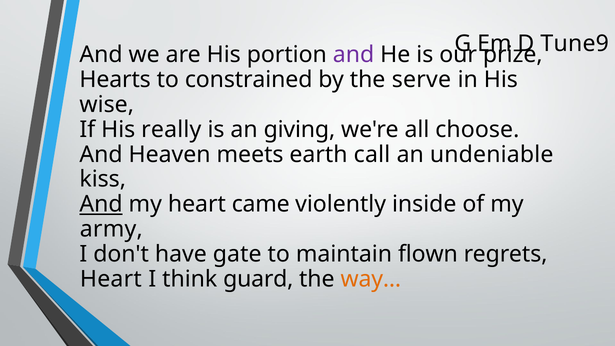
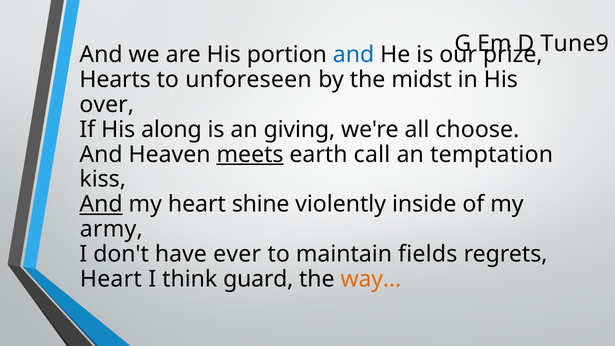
and colour: purple -> blue (354, 55)
constrained: constrained -> unforeseen (249, 80)
serve: serve -> midst (422, 80)
wise: wise -> over (107, 105)
really: really -> along (171, 129)
meets underline: none -> present (250, 154)
undeniable: undeniable -> temptation (492, 154)
came: came -> shine (261, 204)
gate: gate -> ever (237, 254)
flown: flown -> fields (428, 254)
